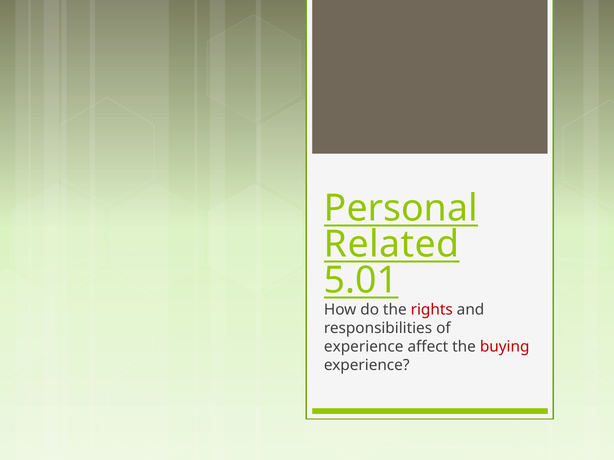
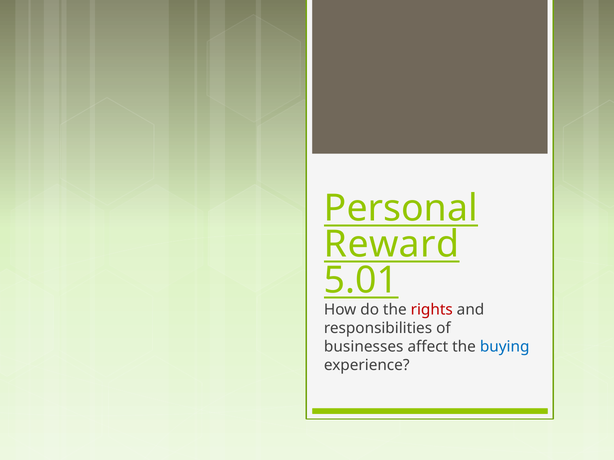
Related: Related -> Reward (392, 245)
experience: experience -> businesses (364, 347)
buying colour: red -> blue (505, 347)
